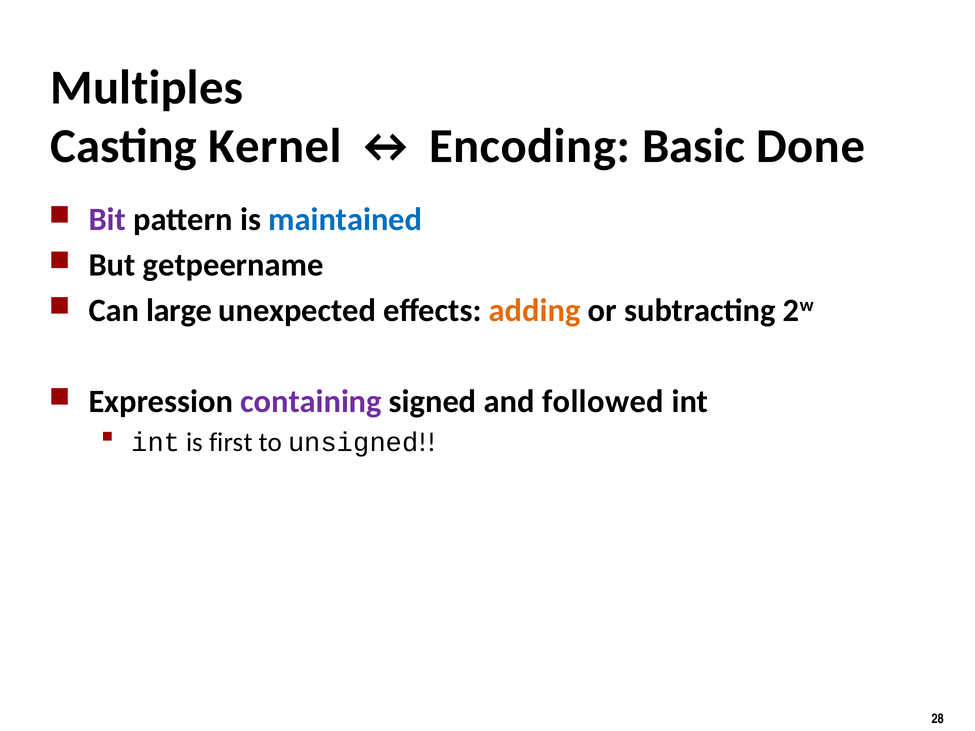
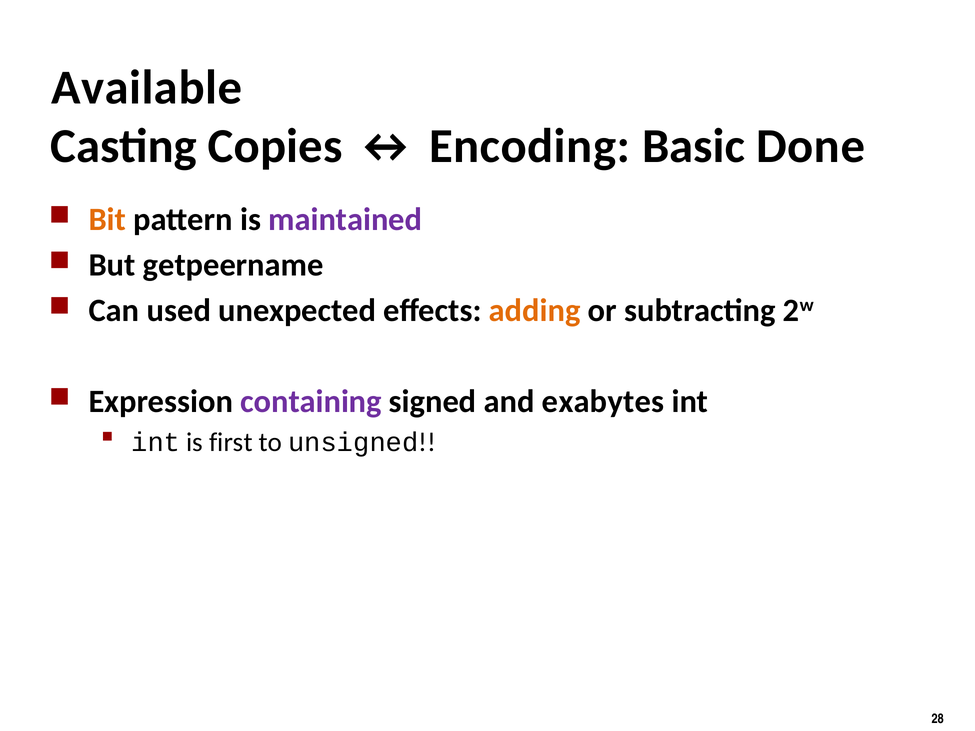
Multiples: Multiples -> Available (147, 88)
Kernel: Kernel -> Copies (275, 146)
Bit colour: purple -> orange (107, 220)
maintained colour: blue -> purple (345, 220)
large: large -> used (179, 311)
followed: followed -> exabytes (603, 402)
